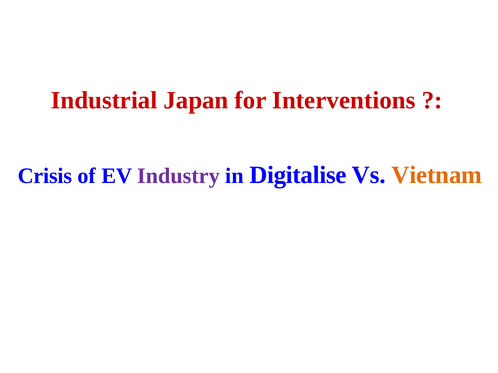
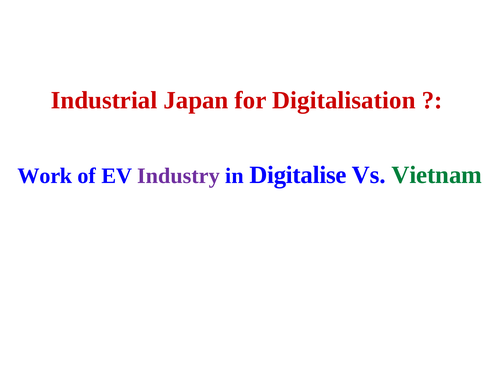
Interventions: Interventions -> Digitalisation (344, 101)
Crisis: Crisis -> Work (45, 176)
Vietnam colour: orange -> green (437, 175)
